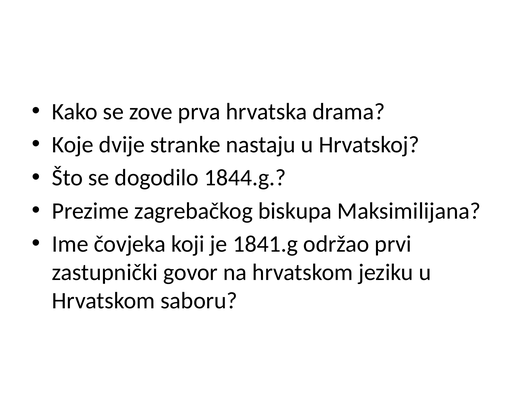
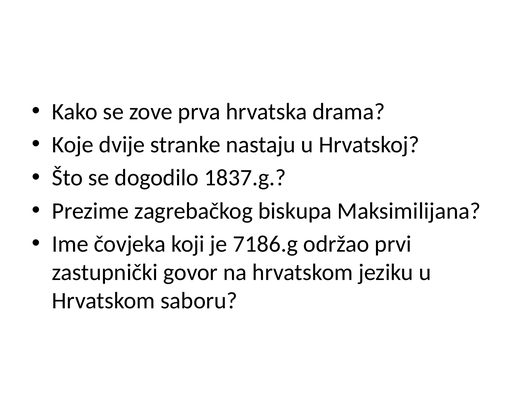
1844.g: 1844.g -> 1837.g (245, 178)
1841.g: 1841.g -> 7186.g (265, 244)
